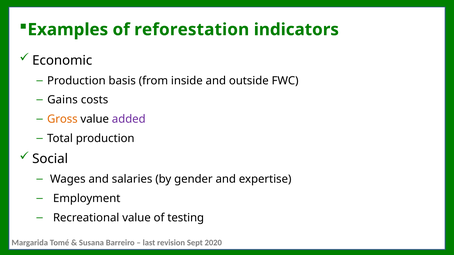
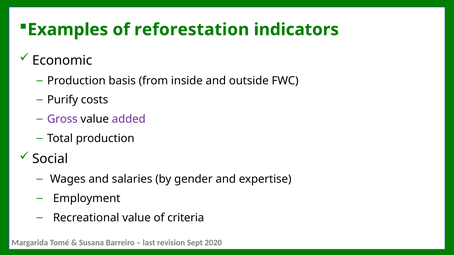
Gains: Gains -> Purify (63, 100)
Gross colour: orange -> purple (62, 119)
testing: testing -> criteria (186, 218)
